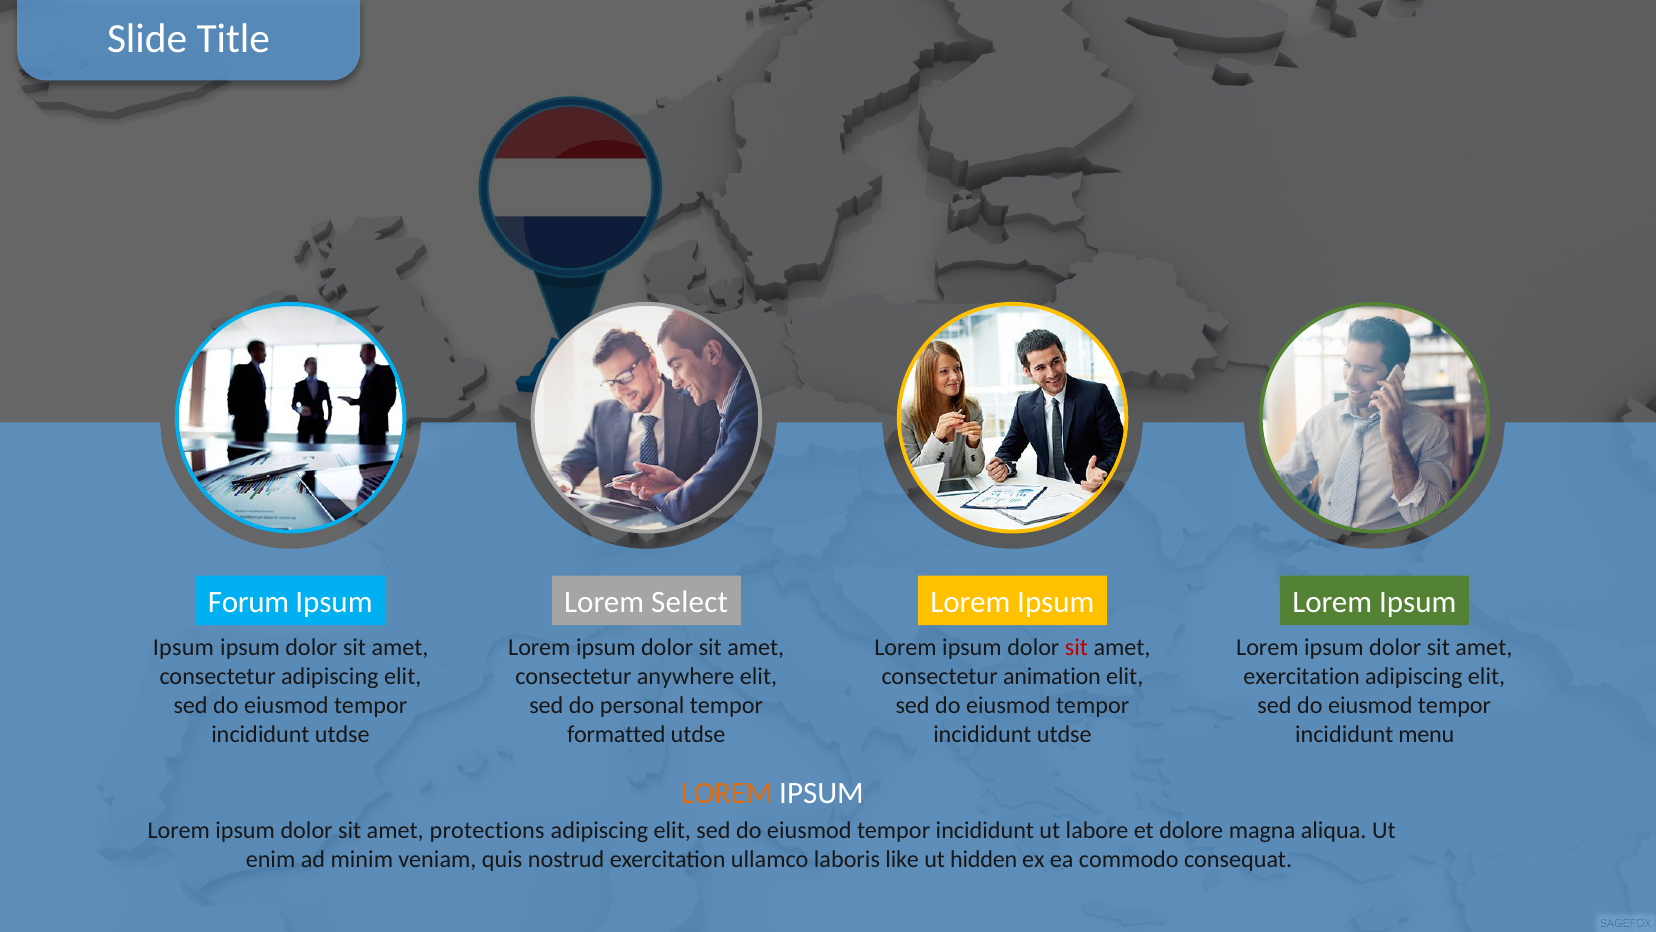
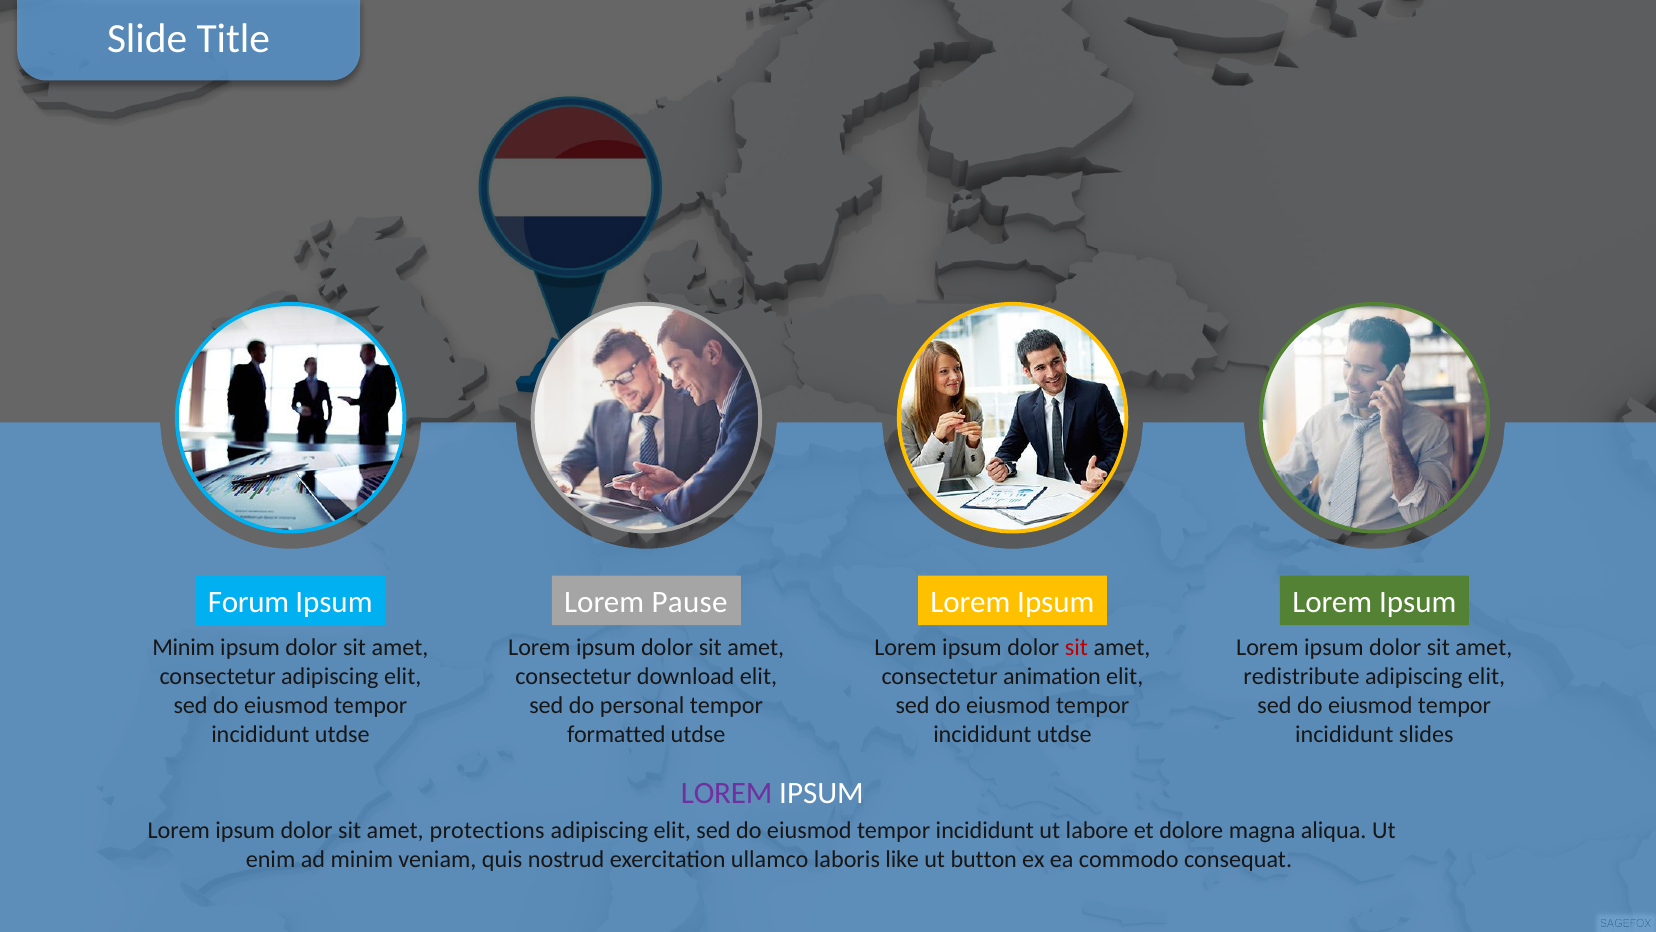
Select: Select -> Pause (690, 602)
Ipsum: Ipsum -> Minim (184, 647)
anywhere: anywhere -> download (686, 676)
exercitation: exercitation -> redistribute (1301, 676)
menu: menu -> slides (1426, 734)
LOREM colour: orange -> purple (727, 793)
hidden: hidden -> button (984, 860)
